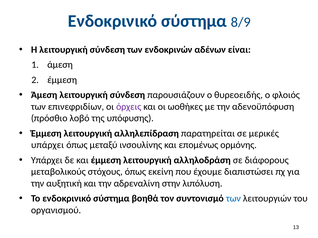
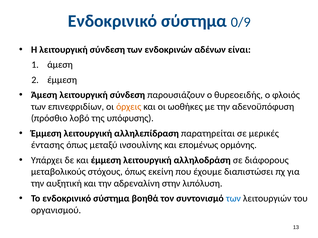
8/9: 8/9 -> 0/9 (241, 22)
όρχεις colour: purple -> orange (129, 107)
υπάρχει: υπάρχει -> έντασης (48, 145)
